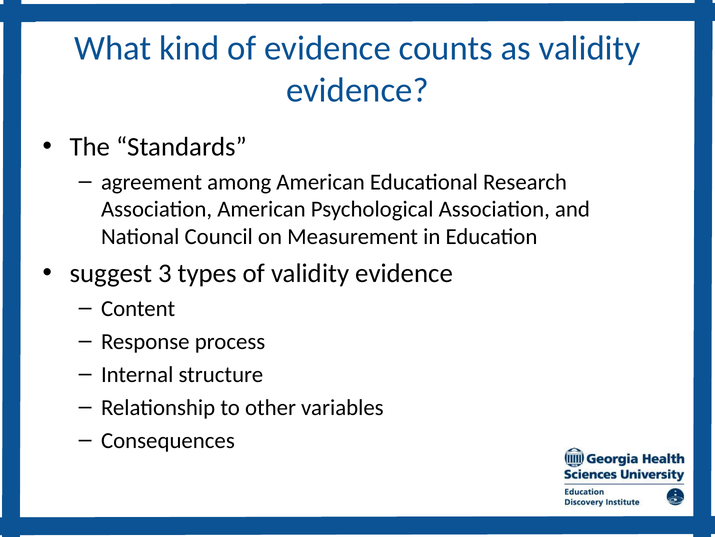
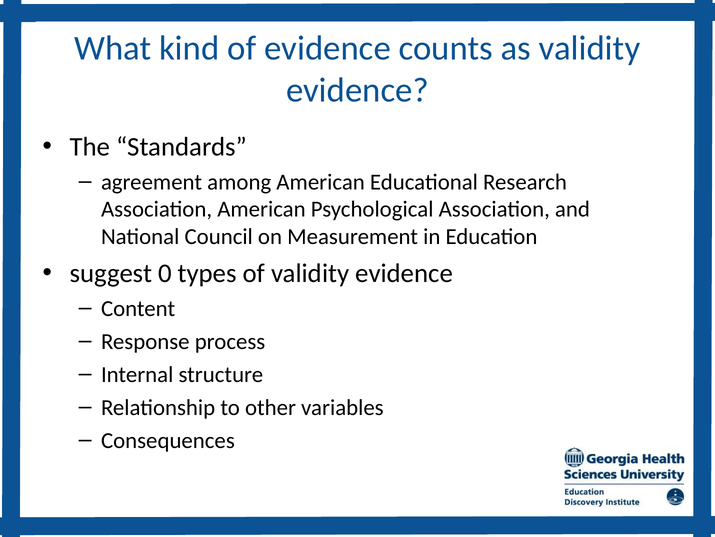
3: 3 -> 0 (165, 273)
